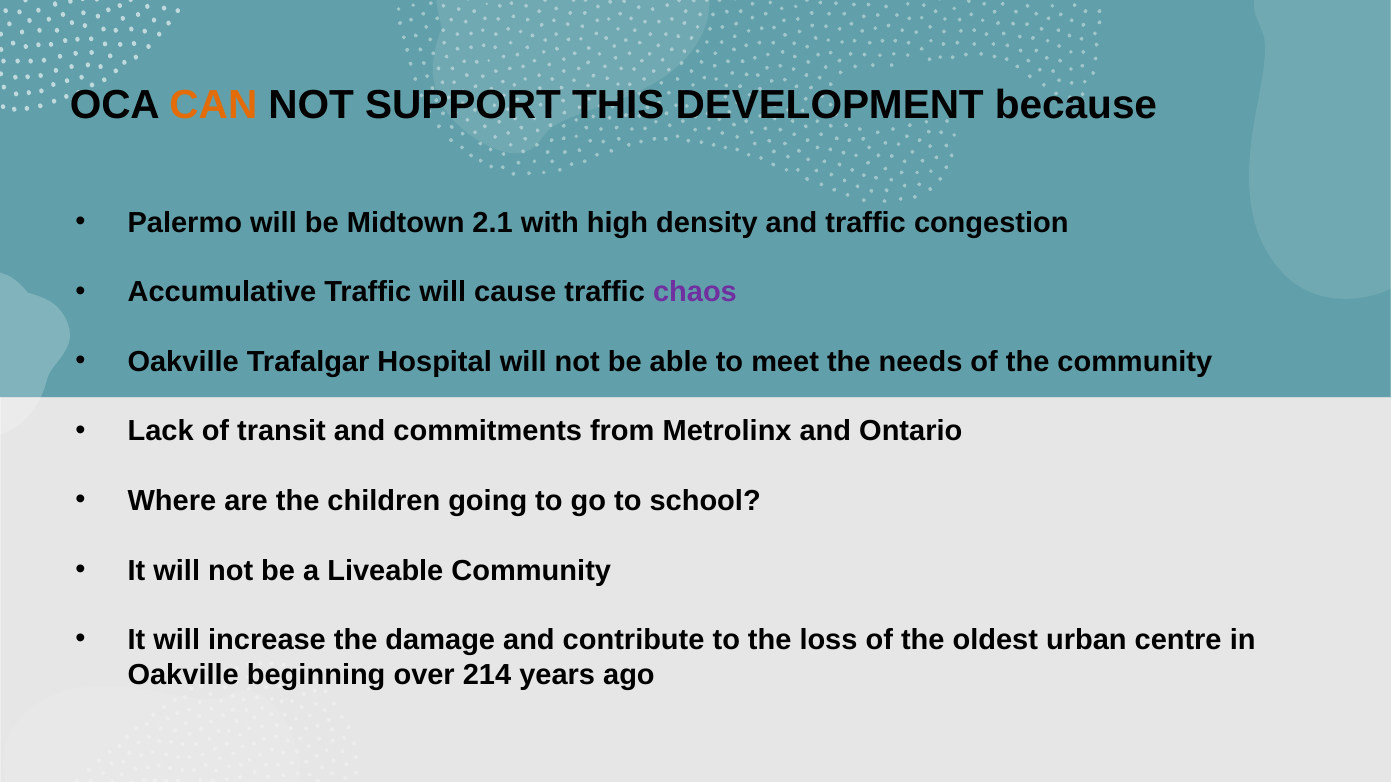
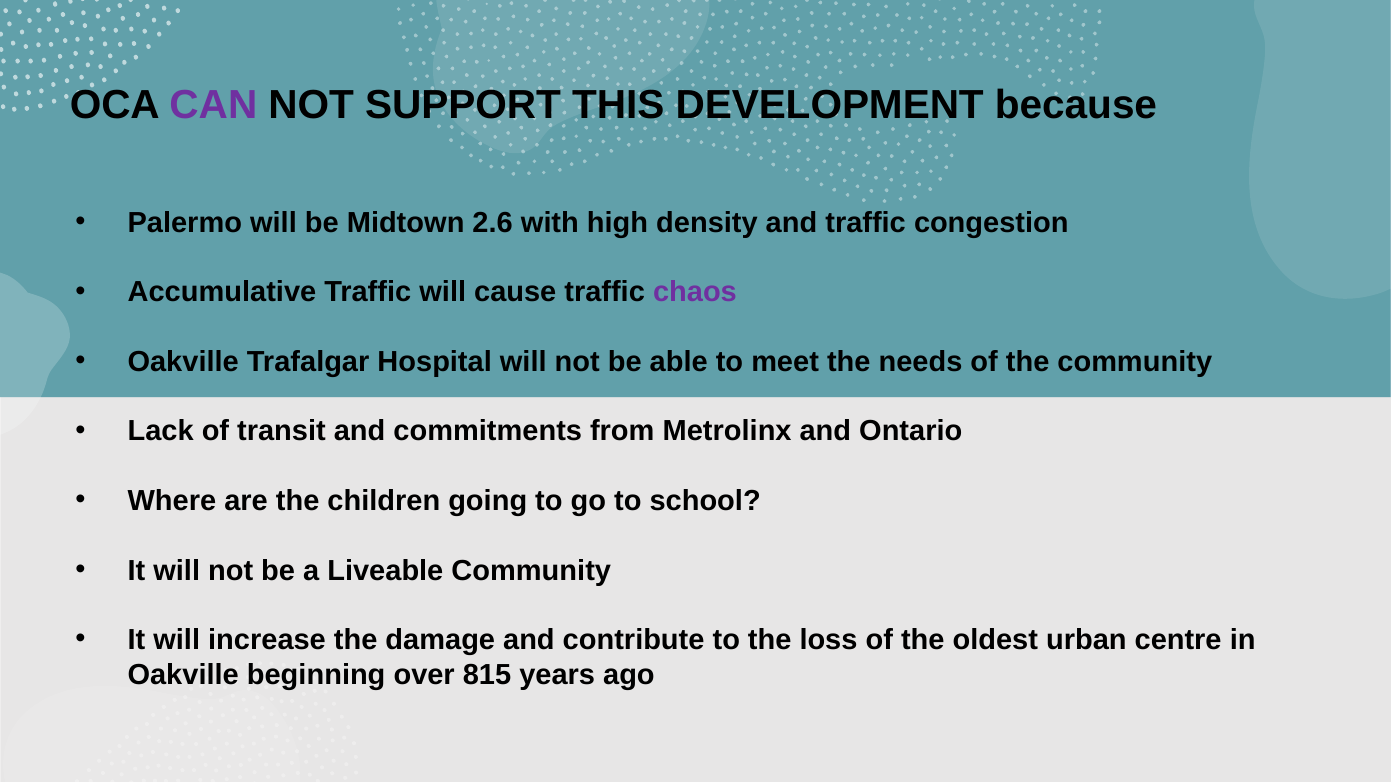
CAN colour: orange -> purple (213, 105)
2.1: 2.1 -> 2.6 (493, 223)
214: 214 -> 815 (487, 675)
